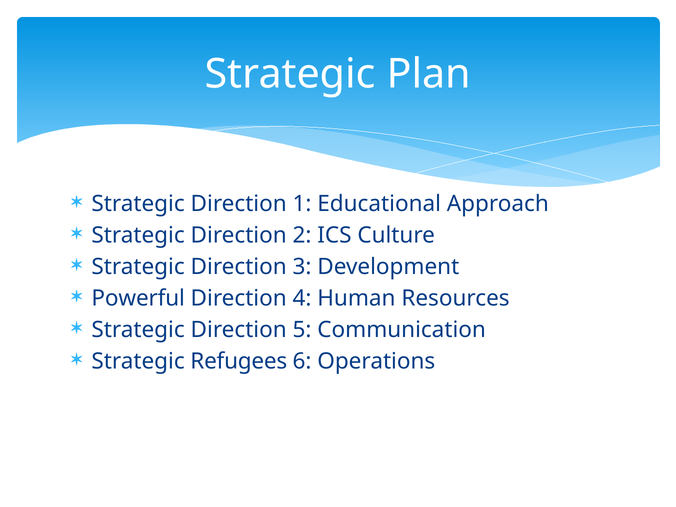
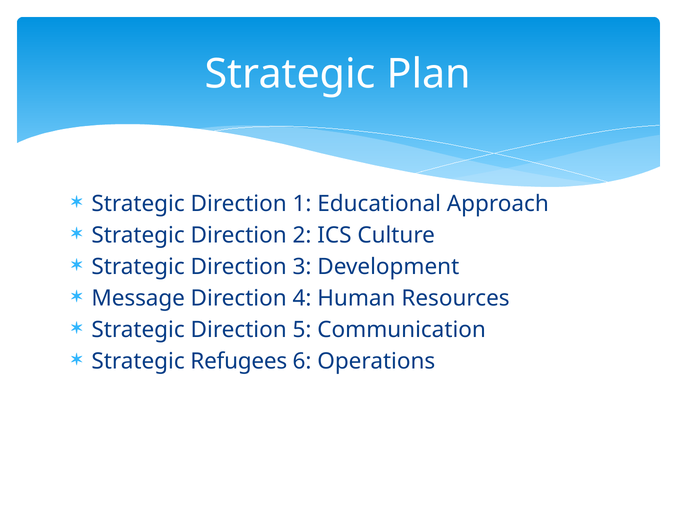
Powerful: Powerful -> Message (138, 298)
